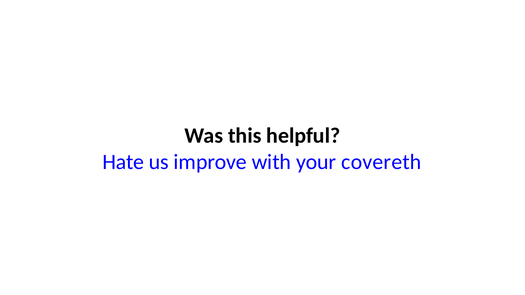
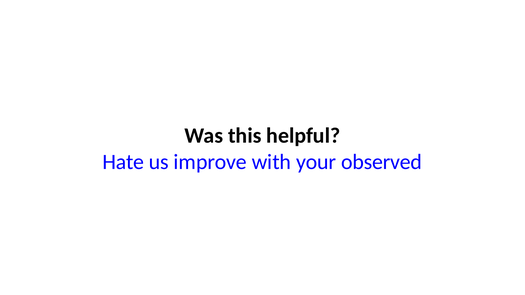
covereth: covereth -> observed (382, 162)
